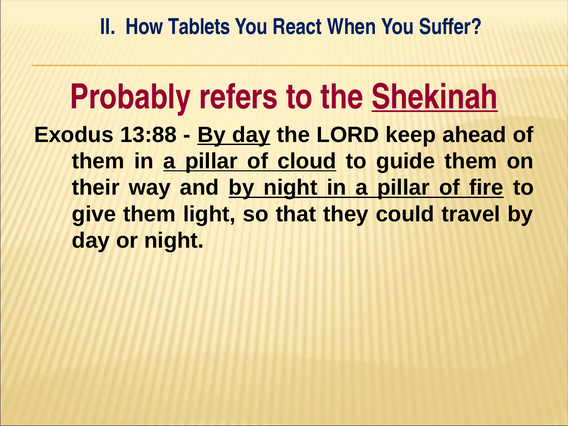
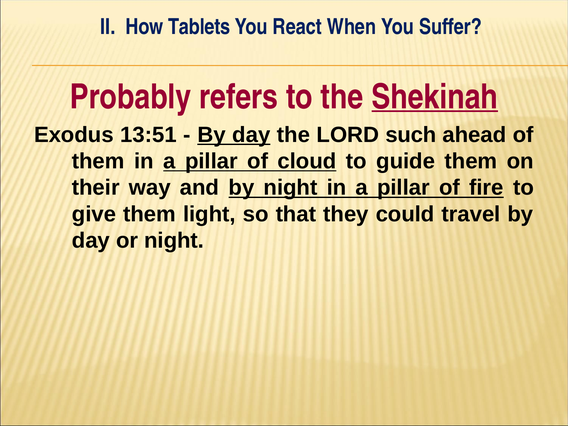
13:88: 13:88 -> 13:51 (149, 135)
keep: keep -> such (411, 135)
